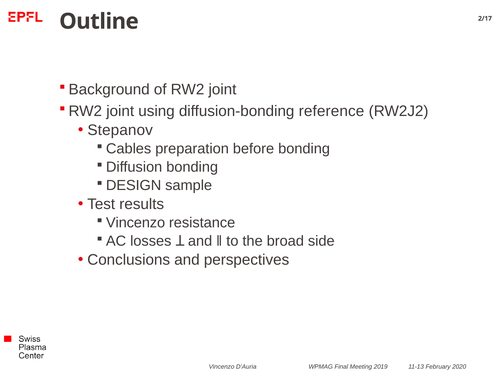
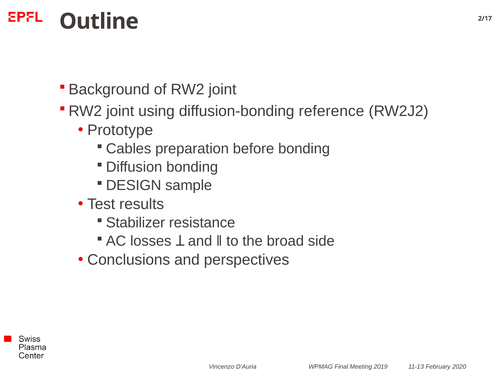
Stepanov: Stepanov -> Prototype (120, 130)
Vincenzo: Vincenzo -> Stabilizer (136, 223)
